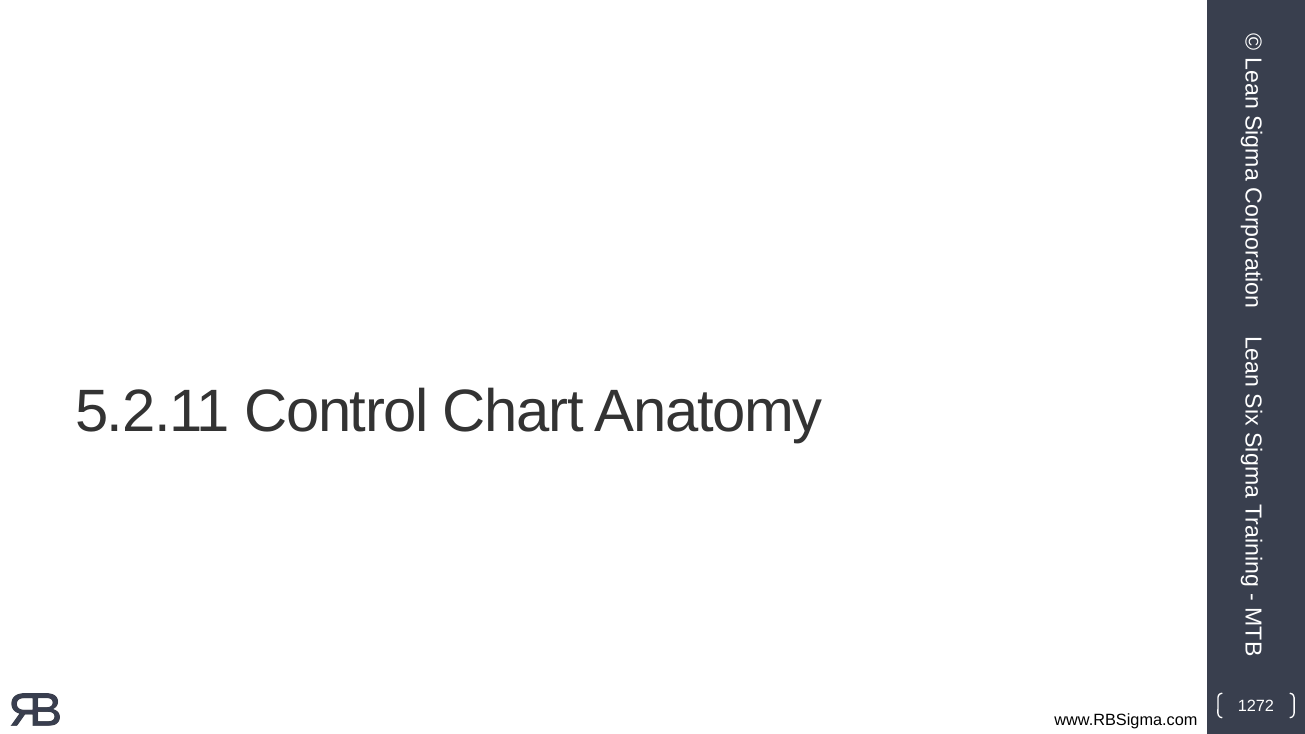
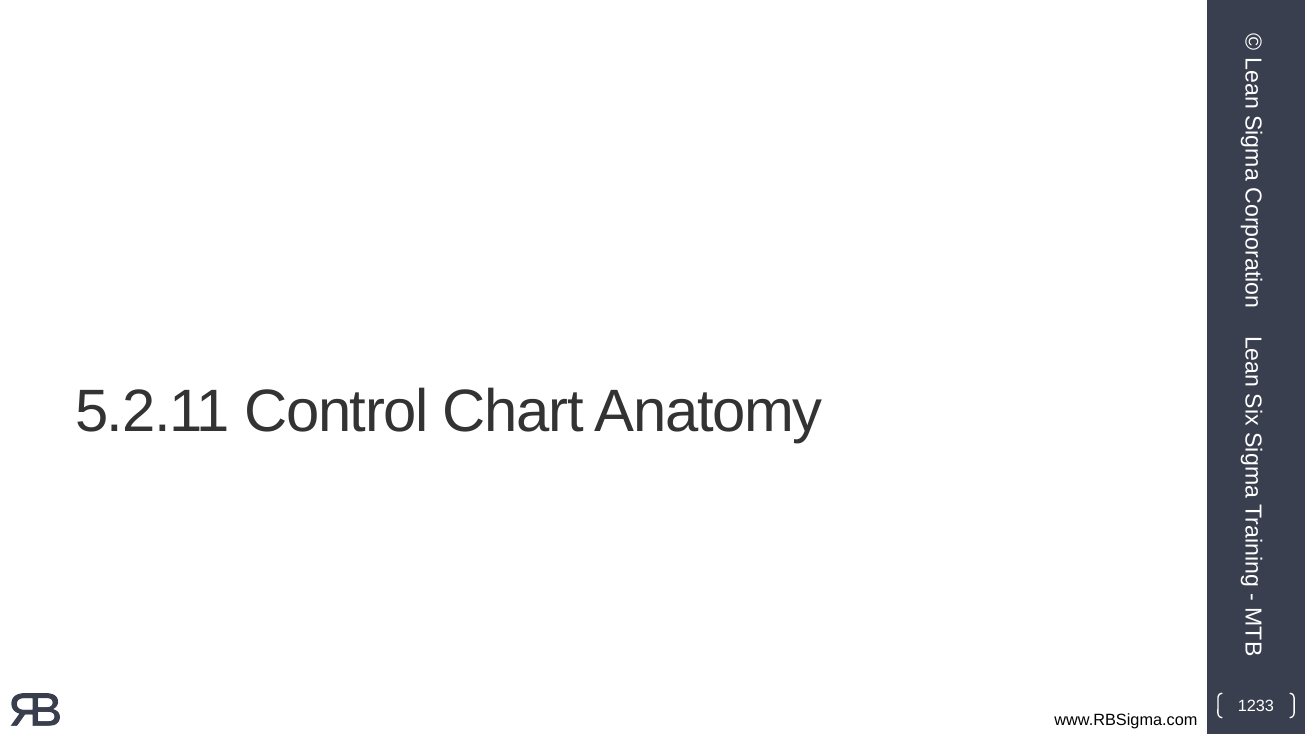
1272: 1272 -> 1233 (1256, 707)
